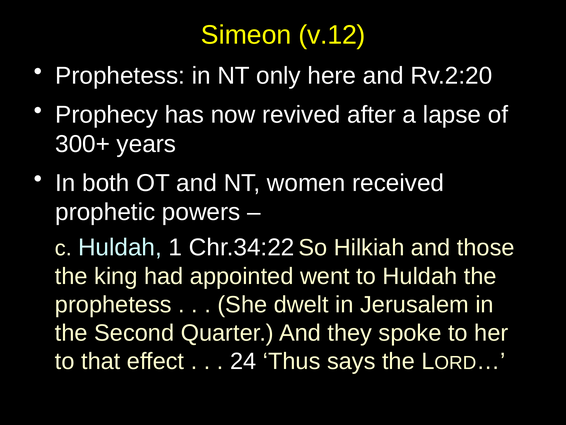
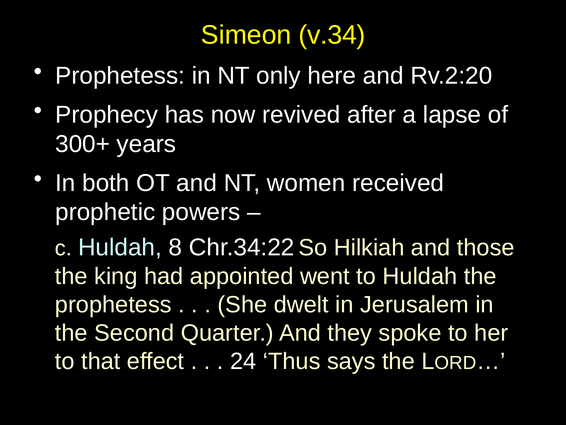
v.12: v.12 -> v.34 (332, 35)
1: 1 -> 8 (175, 247)
